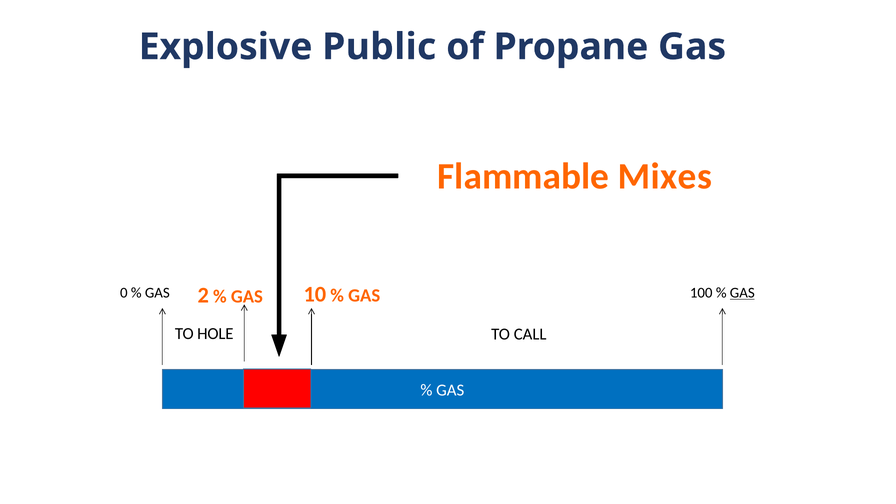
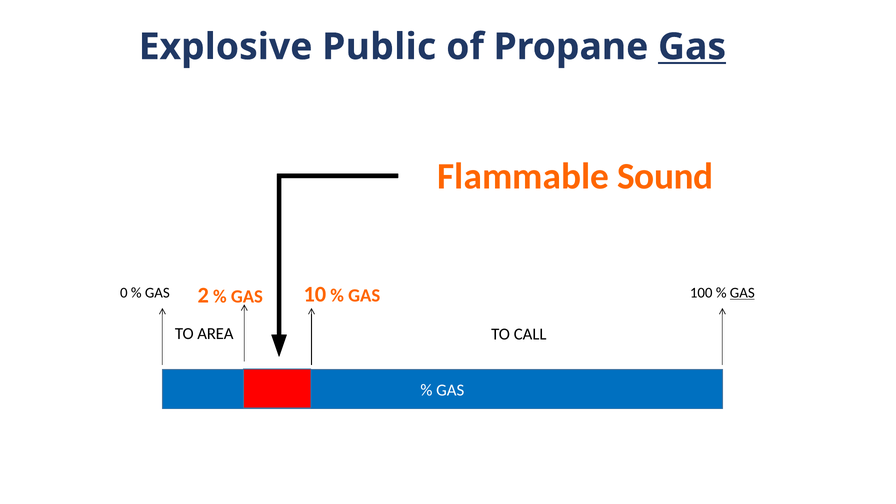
Gas underline: none -> present (692, 47)
Mixes: Mixes -> Sound (665, 176)
HOLE: HOLE -> AREA (215, 334)
